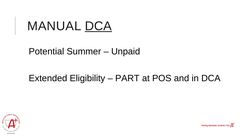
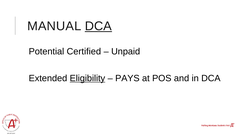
Summer: Summer -> Certified (84, 51)
Eligibility underline: none -> present (87, 78)
PART: PART -> PAYS (127, 78)
